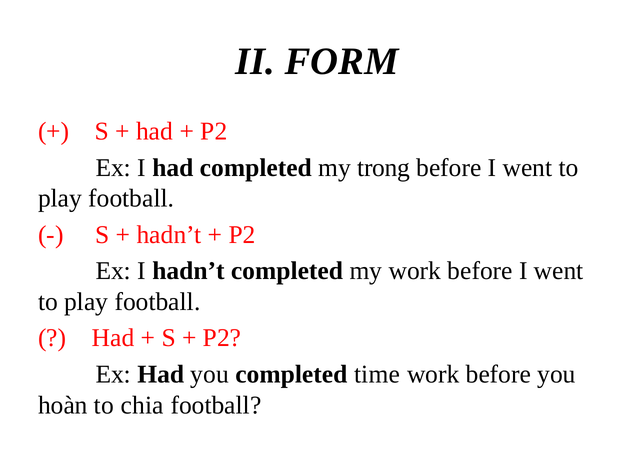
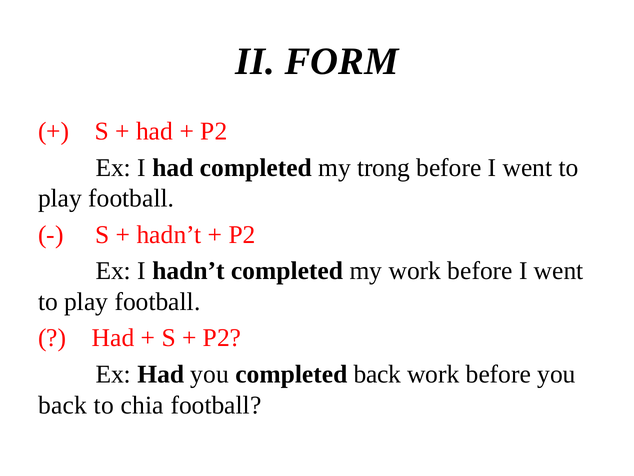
completed time: time -> back (377, 374)
hoàn: hoàn -> back (63, 405)
